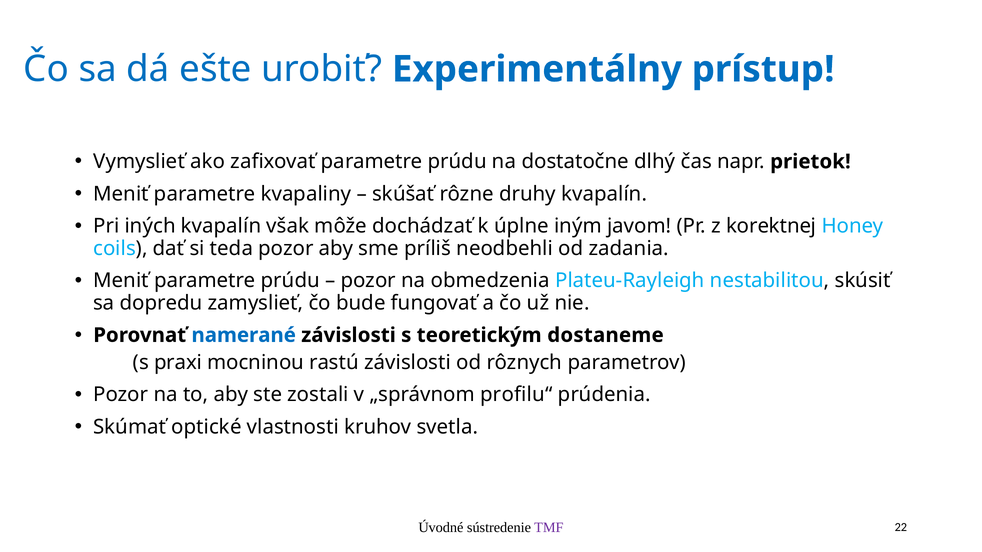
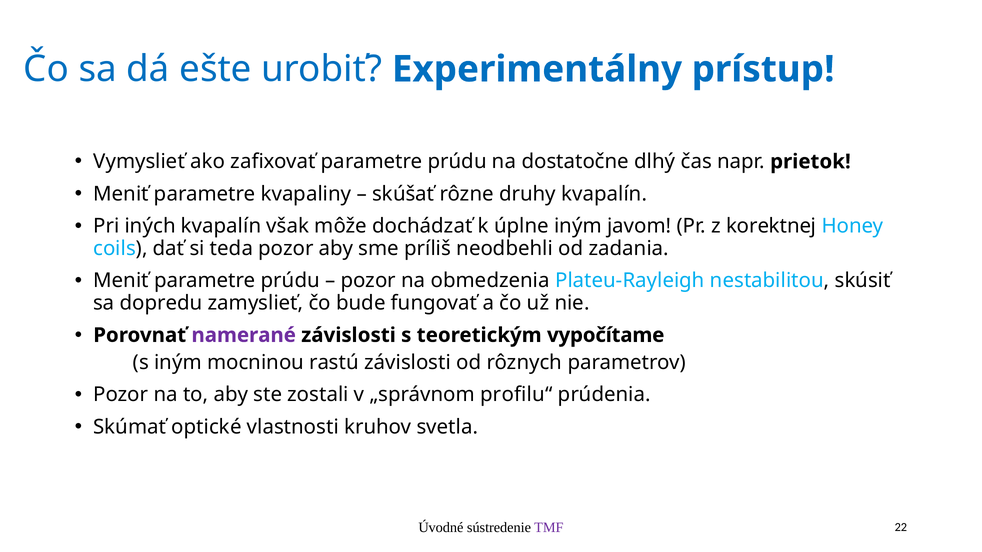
namerané colour: blue -> purple (244, 335)
dostaneme: dostaneme -> vypočítame (606, 335)
s praxi: praxi -> iným (178, 363)
